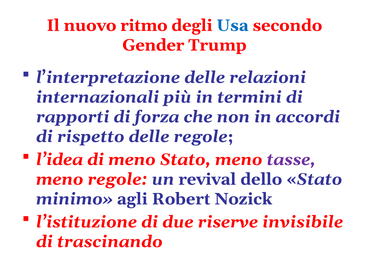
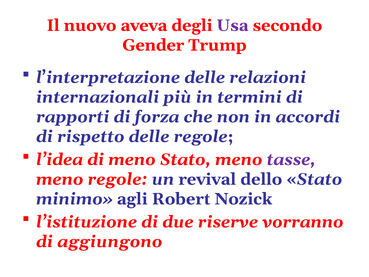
ritmo: ritmo -> aveva (144, 25)
Usa colour: blue -> purple (233, 25)
invisibile: invisibile -> vorranno (303, 222)
trascinando: trascinando -> aggiungono (110, 241)
